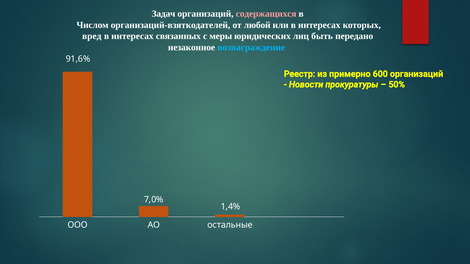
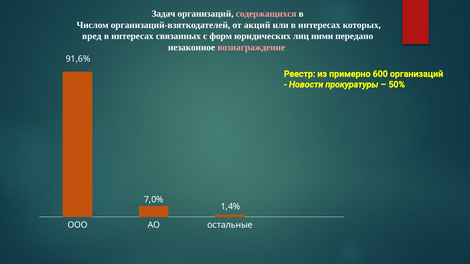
любой: любой -> акций (257, 25)
меры: меры -> форм (221, 36)
быть: быть -> ними (322, 36)
вознаграждение colour: light blue -> pink (251, 47)
